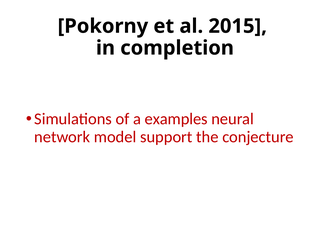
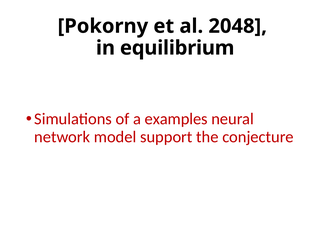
2015: 2015 -> 2048 (238, 26)
completion: completion -> equilibrium (177, 48)
